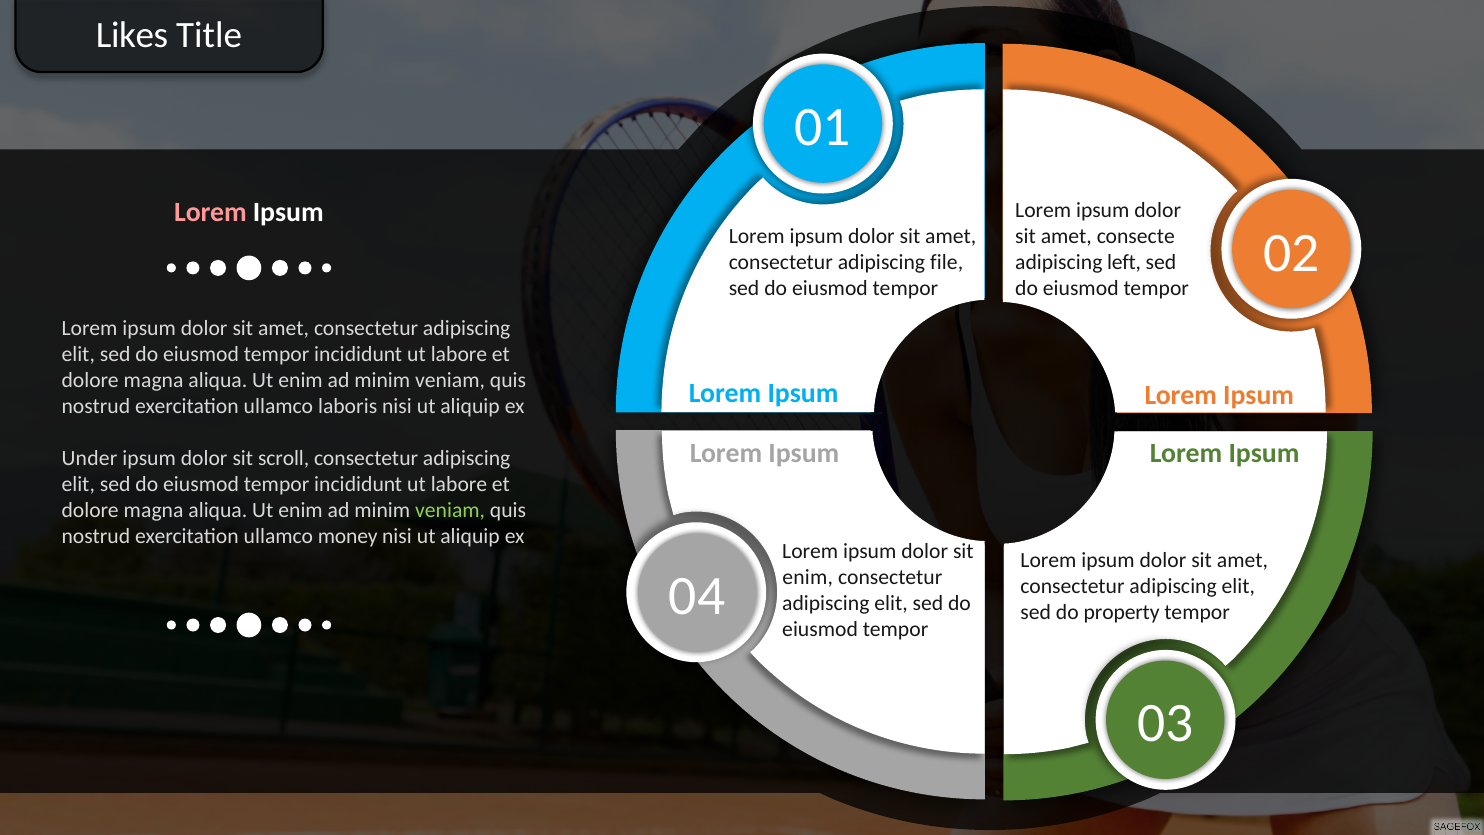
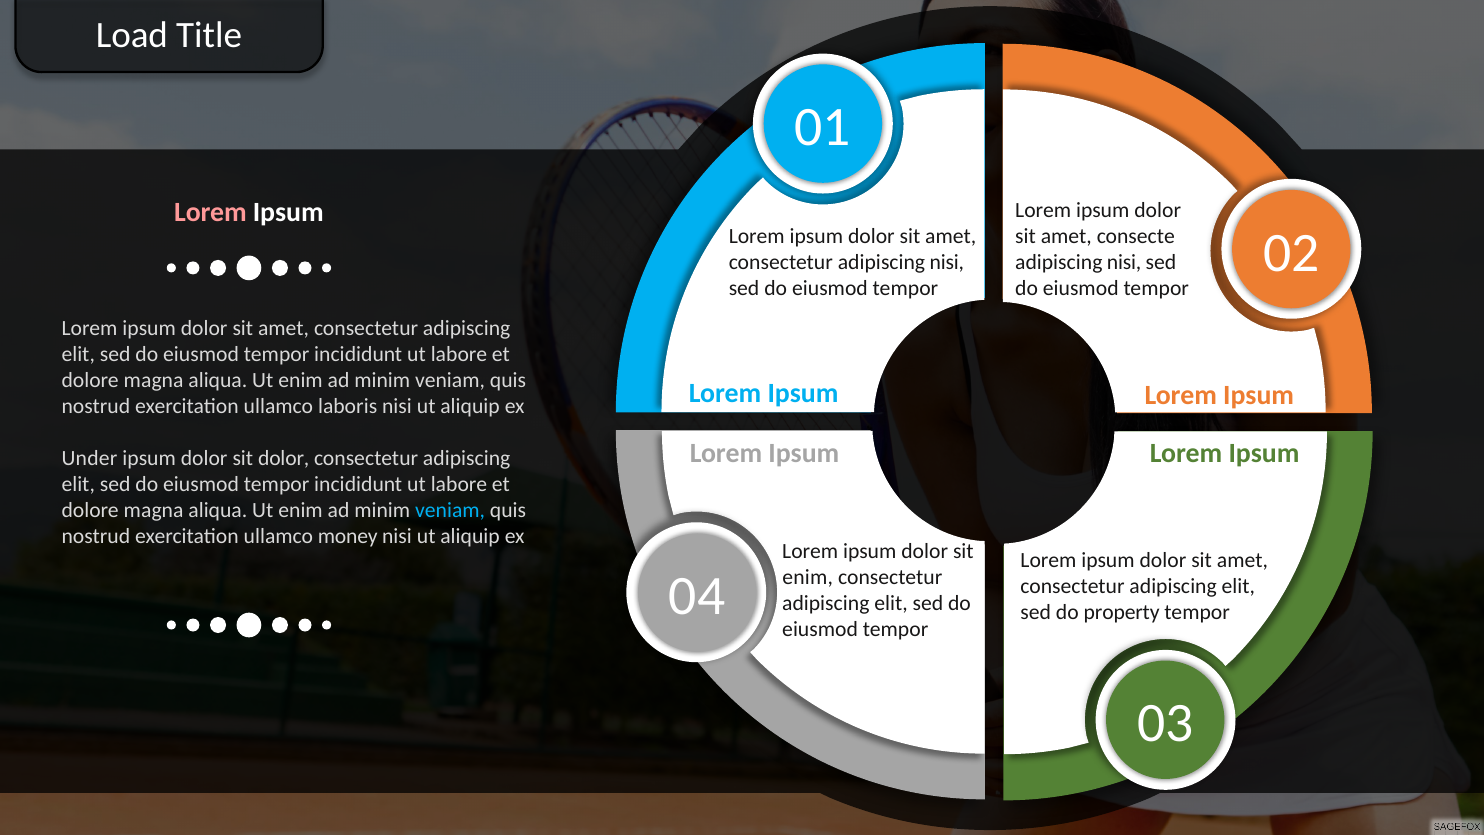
Likes: Likes -> Load (132, 35)
left: left -> nisi (1124, 262)
consectetur adipiscing file: file -> nisi (947, 263)
sit scroll: scroll -> dolor (284, 458)
veniam colour: light green -> light blue (450, 510)
